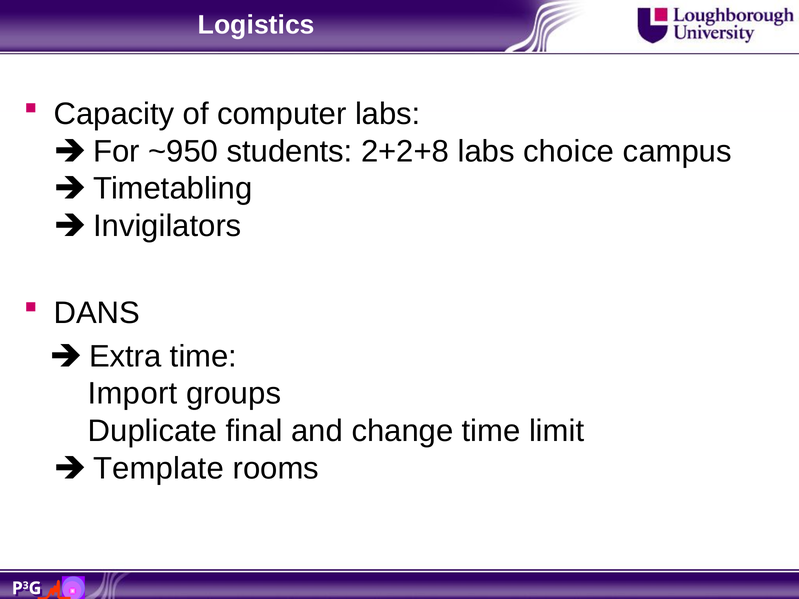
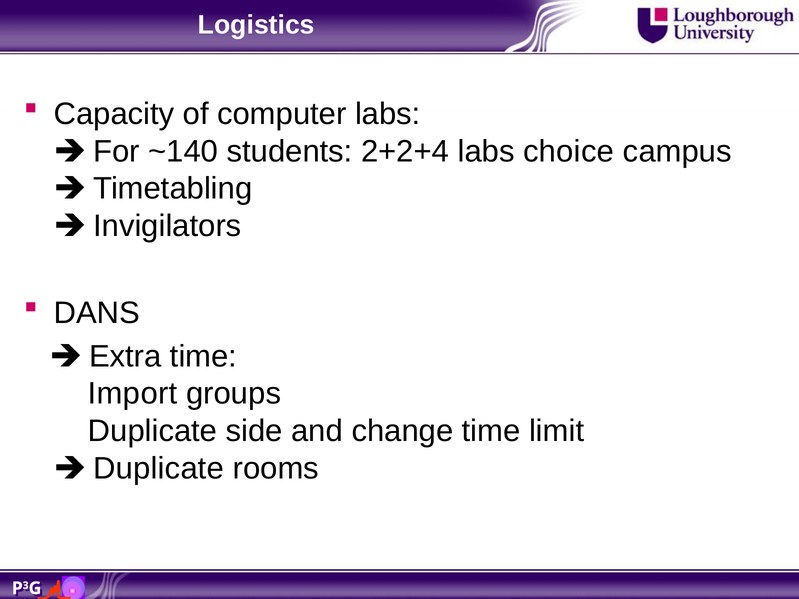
~950: ~950 -> ~140 (183, 151)
2+2+8: 2+2+8 -> 2+2+4 (405, 151)
final: final -> side (254, 431)
Template: Template -> Duplicate (159, 469)
